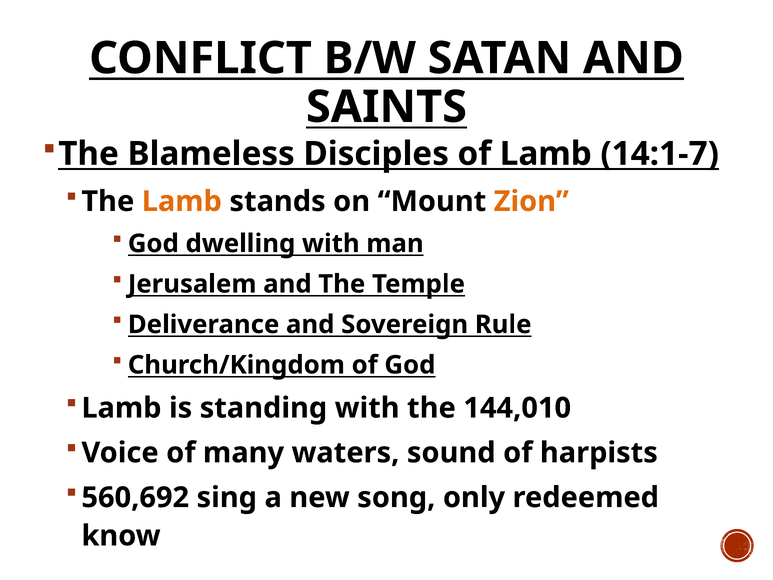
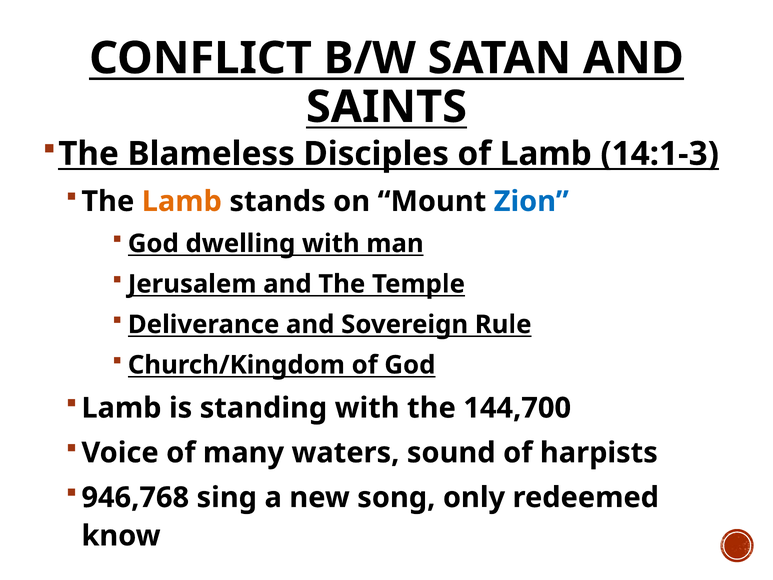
14:1-7: 14:1-7 -> 14:1-3 (660, 154)
Zion colour: orange -> blue (531, 201)
144,010: 144,010 -> 144,700 (517, 408)
560,692: 560,692 -> 946,768 (135, 497)
